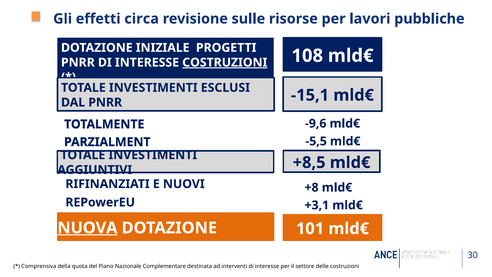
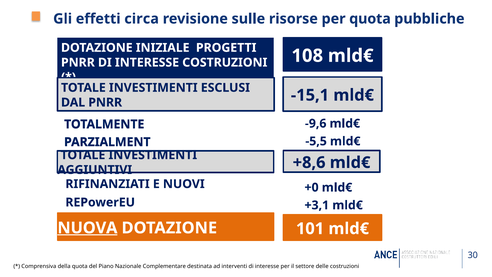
per lavori: lavori -> quota (370, 19)
COSTRUZIONI underline: present -> none (225, 62)
+8,5: +8,5 -> +8,6 (309, 162)
+8: +8 -> +0 (312, 187)
